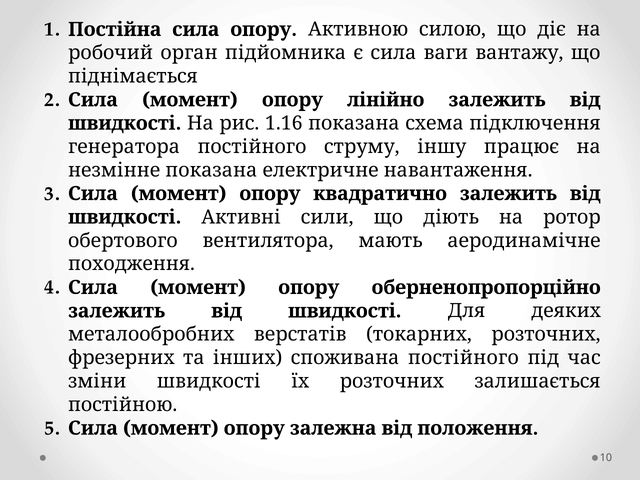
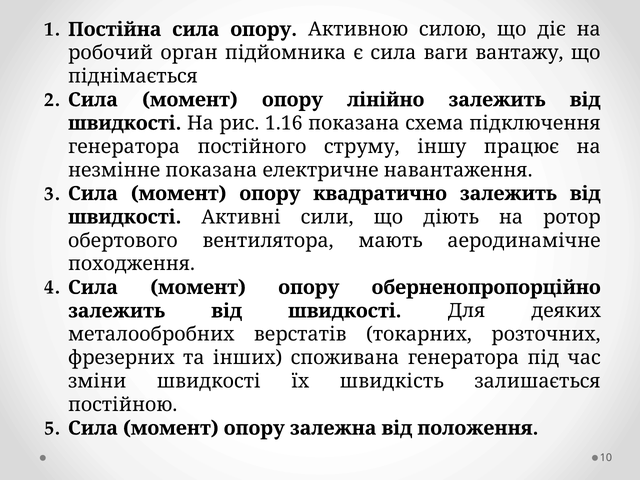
споживана постійного: постійного -> генератора (464, 358)
їх розточних: розточних -> швидкість (392, 381)
